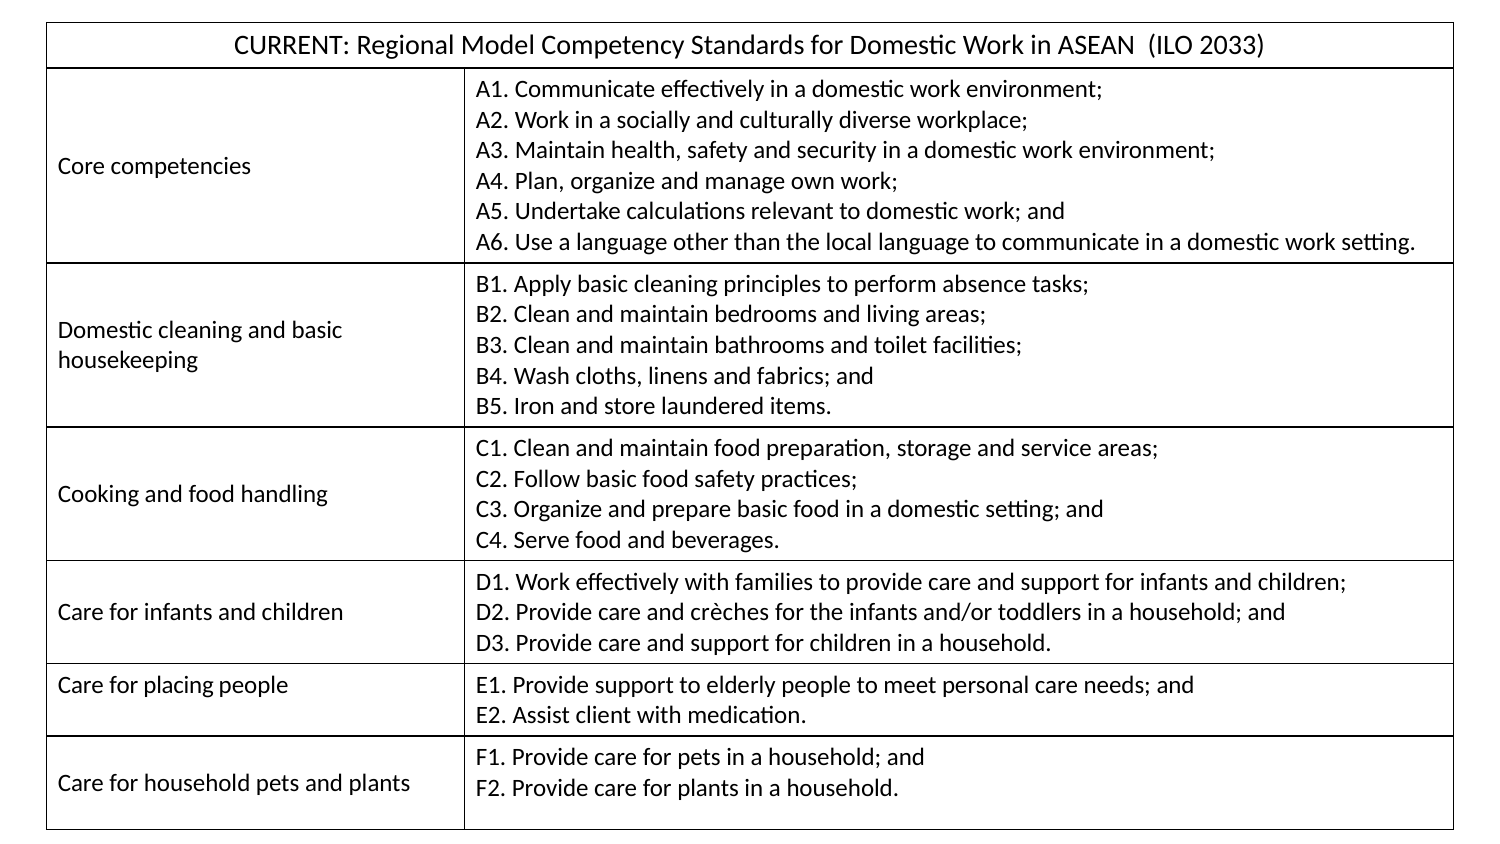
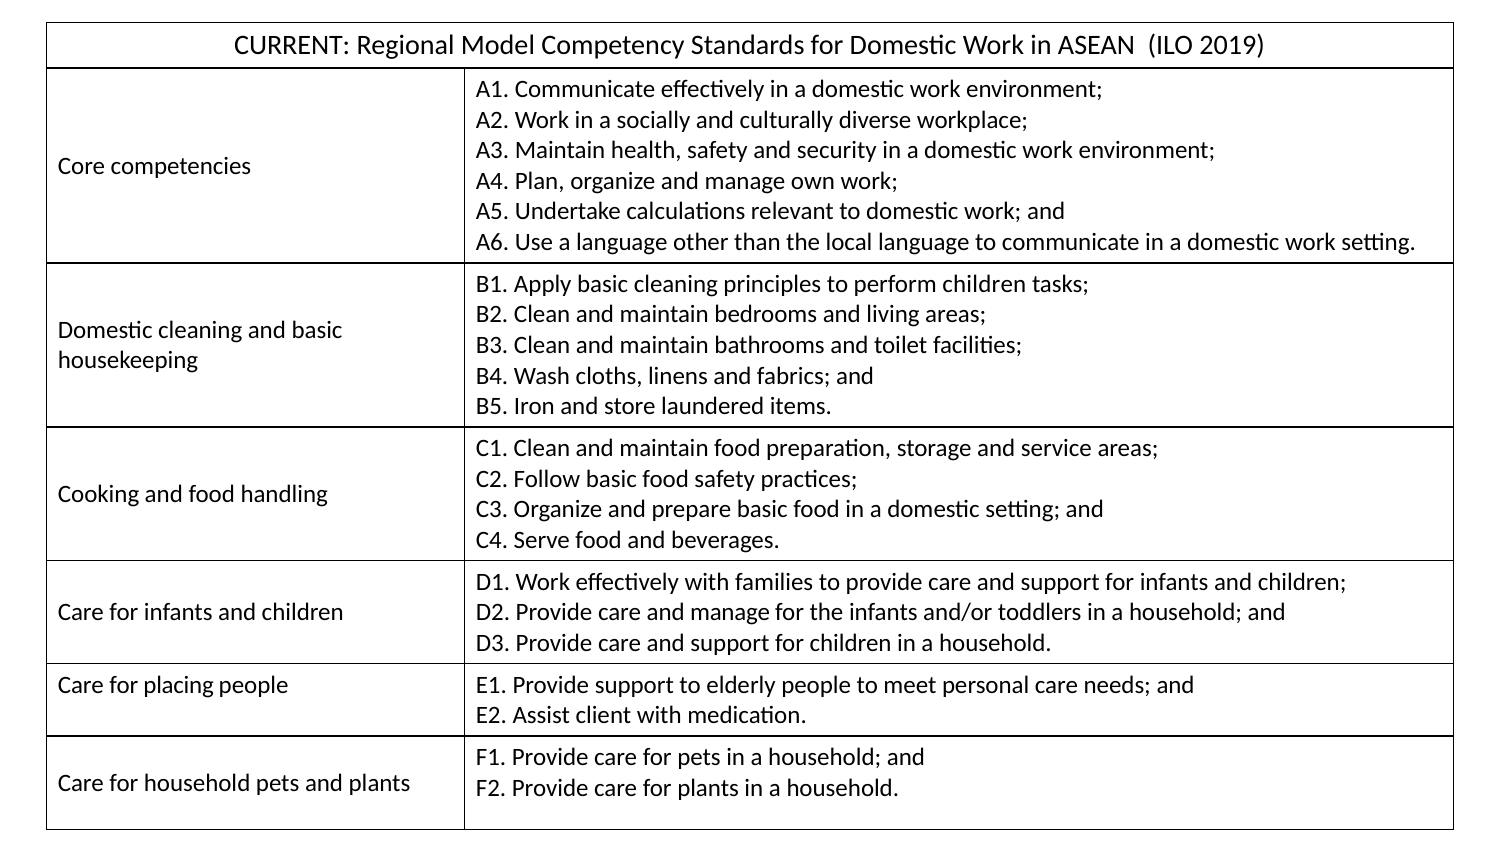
2033: 2033 -> 2019 (1232, 46)
perform absence: absence -> children (984, 284)
care and crèches: crèches -> manage (730, 612)
